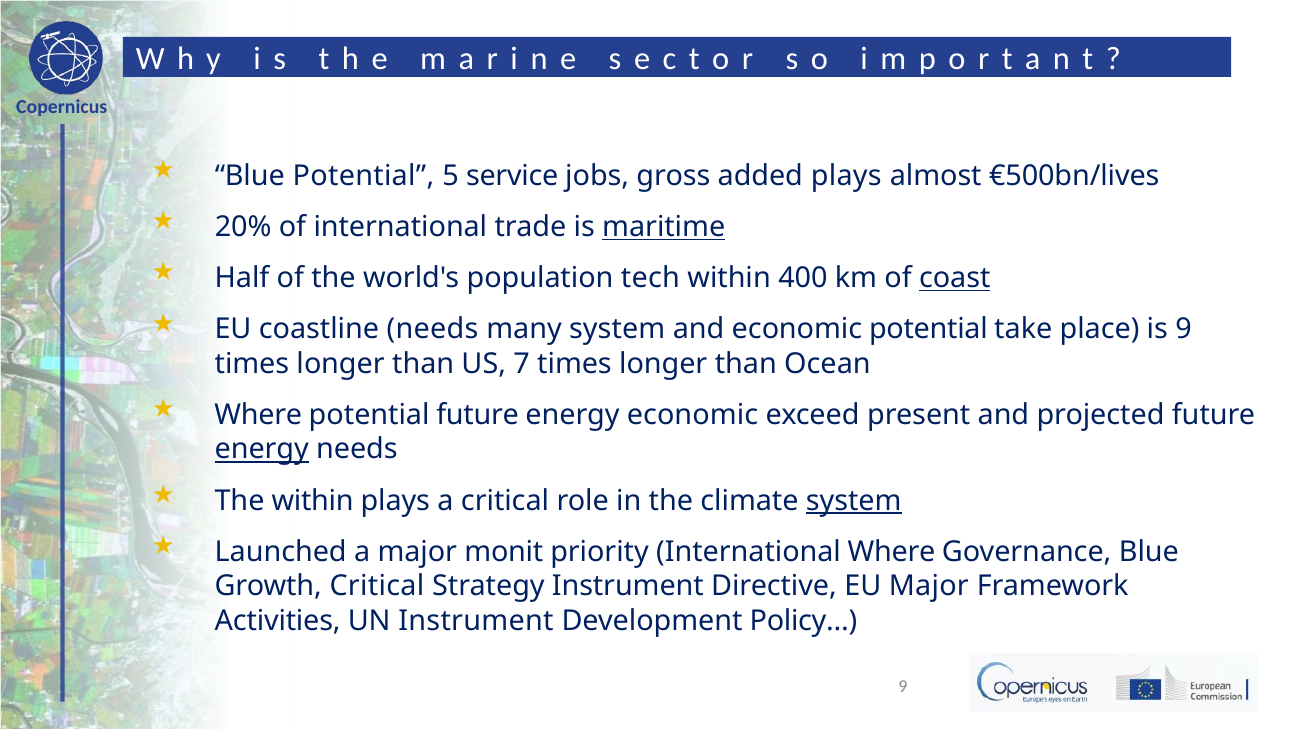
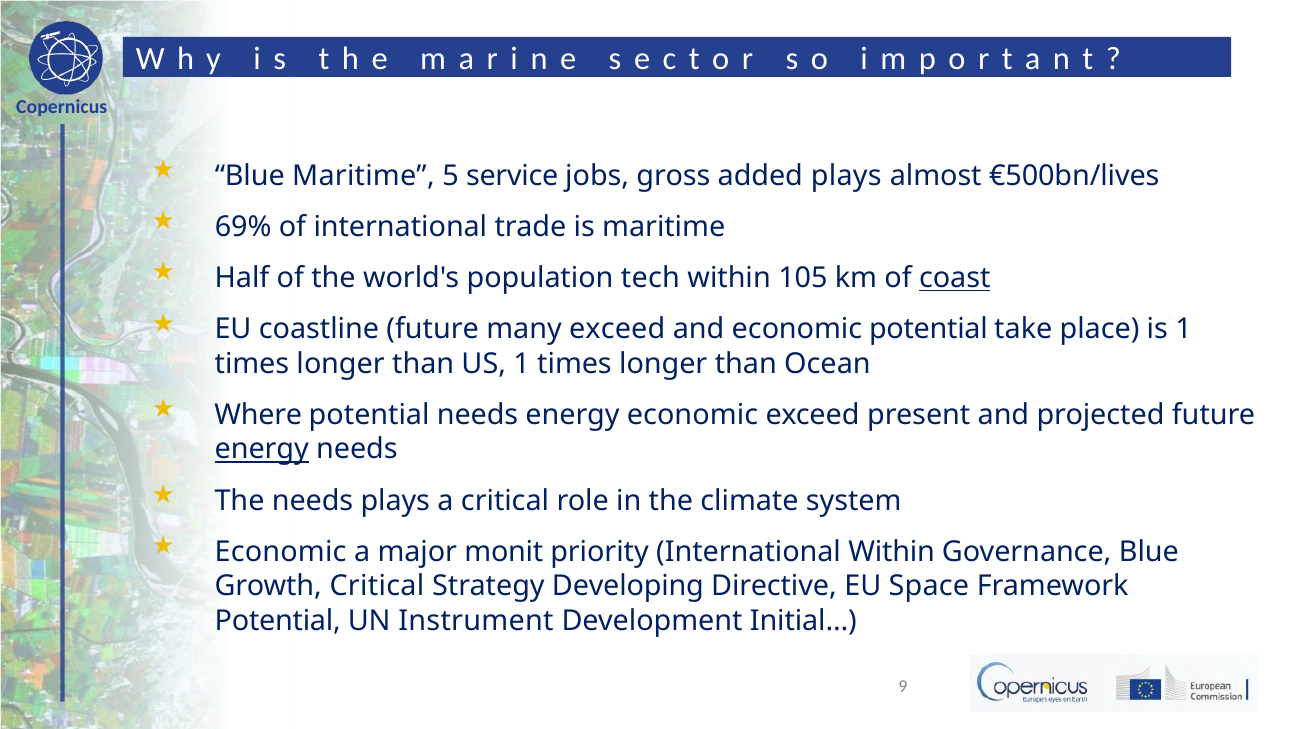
Blue Potential: Potential -> Maritime (363, 176)
20%: 20% -> 69% (243, 227)
maritime underline: present -> none (664, 227)
400: 400 -> 105 (803, 278)
coastline needs: needs -> future (433, 329)
many system: system -> exceed (617, 329)
is 9: 9 -> 1 (1184, 329)
US 7: 7 -> 1 (522, 364)
potential future: future -> needs (478, 415)
The within: within -> needs (313, 501)
system underline: present -> none (854, 501)
Launched: Launched -> Economic (281, 552)
International Where: Where -> Within (892, 552)
Strategy Instrument: Instrument -> Developing (628, 586)
EU Major: Major -> Space (929, 586)
Activities: Activities -> Potential (278, 621)
Policy…: Policy… -> Initial… (803, 621)
